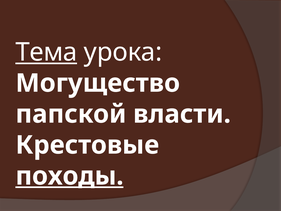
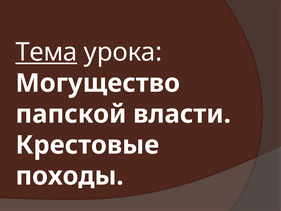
походы underline: present -> none (70, 176)
